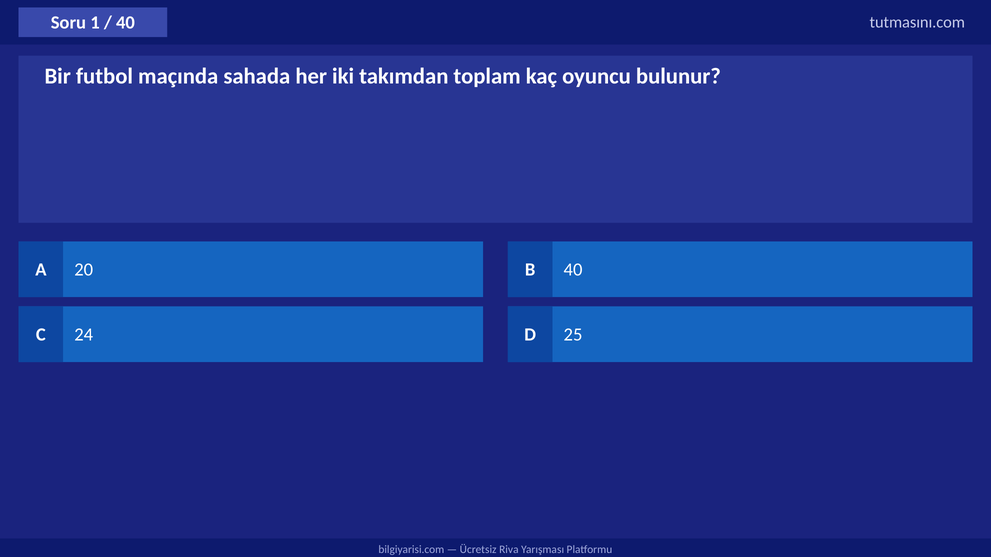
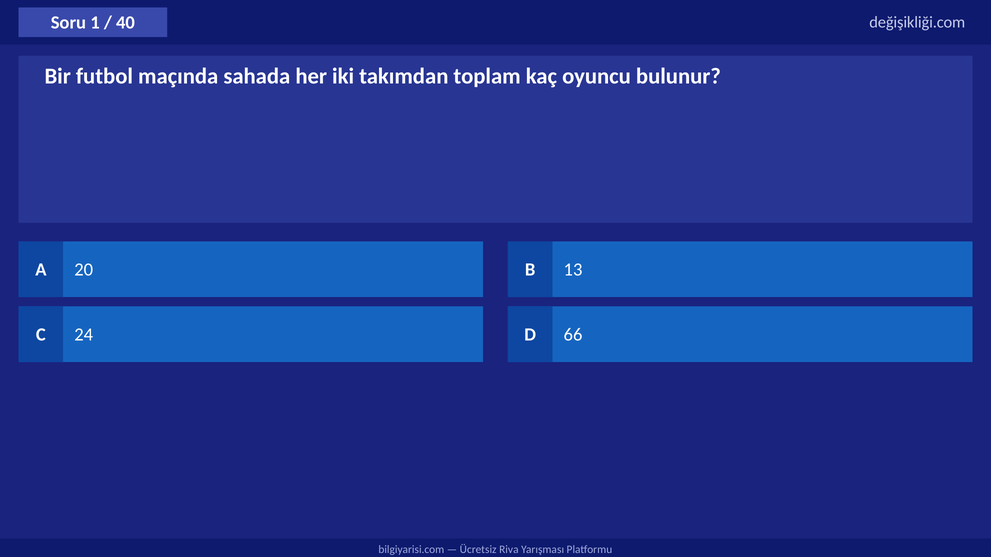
tutmasını.com: tutmasını.com -> değişikliği.com (917, 22)
B 40: 40 -> 13 (573, 270)
25: 25 -> 66 (573, 335)
